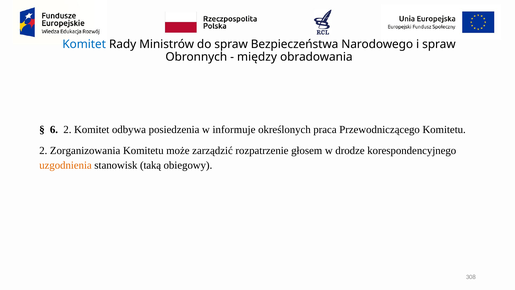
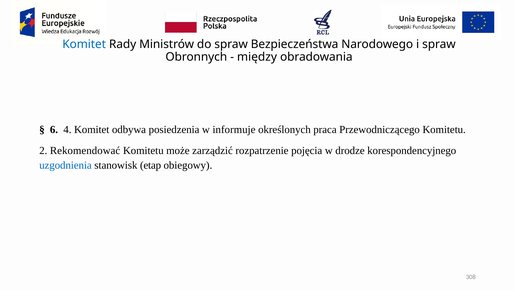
6 2: 2 -> 4 (67, 129)
Zorganizowania: Zorganizowania -> Rekomendować (85, 150)
głosem: głosem -> pojęcia (307, 150)
uzgodnienia colour: orange -> blue (65, 165)
taką: taką -> etap (151, 165)
